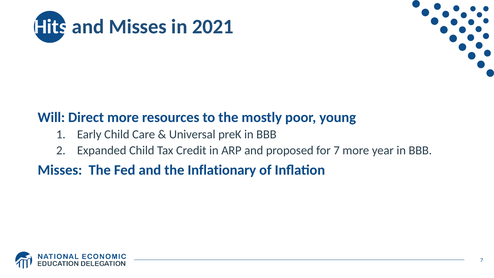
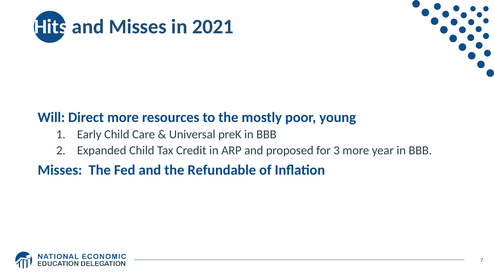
for 7: 7 -> 3 (337, 150)
Inflationary: Inflationary -> Refundable (222, 170)
